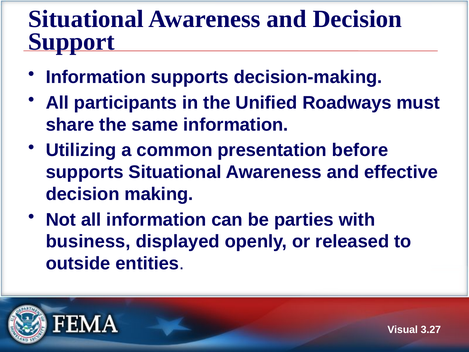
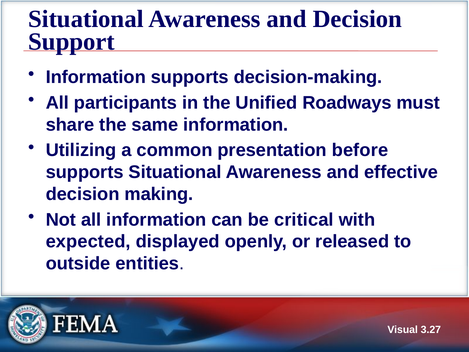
parties: parties -> critical (304, 220)
business: business -> expected (88, 241)
